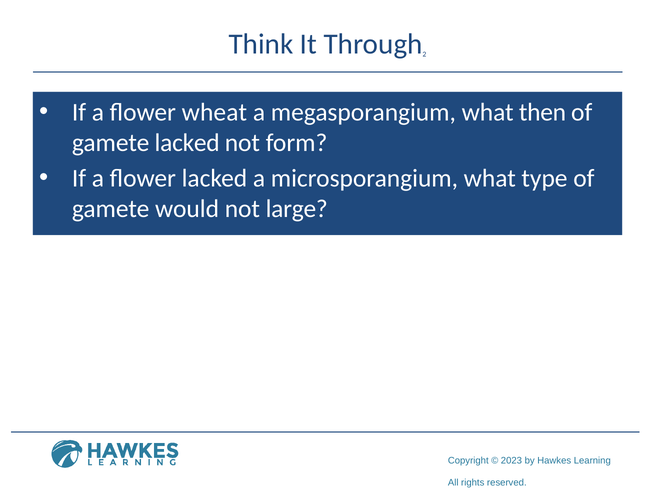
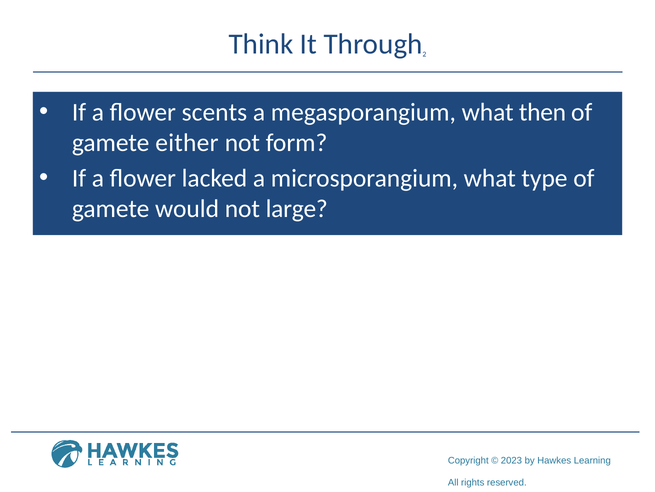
wheat: wheat -> scents (214, 112)
gamete lacked: lacked -> either (187, 142)
